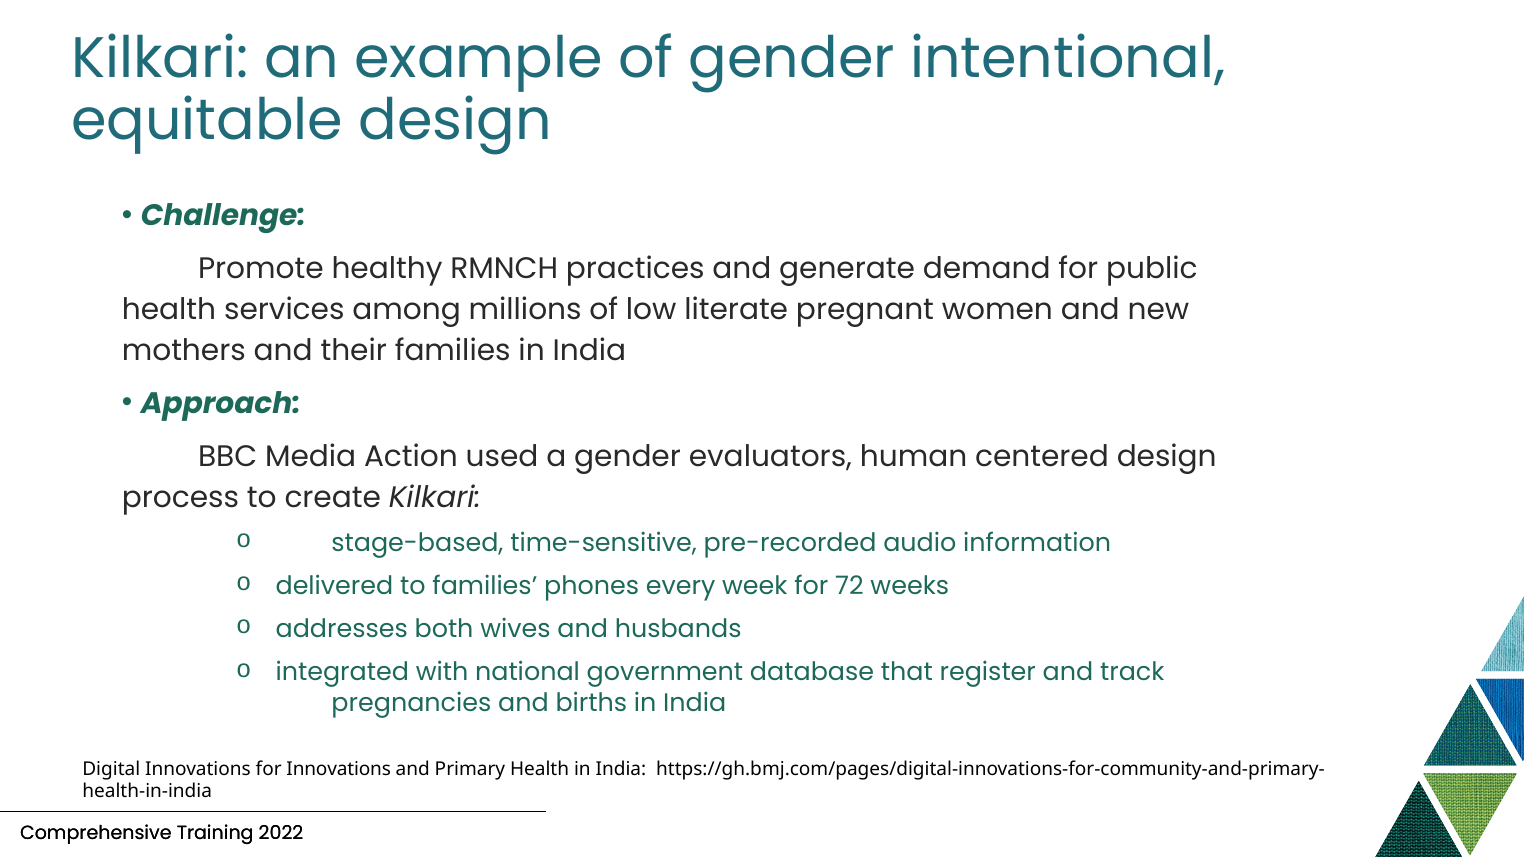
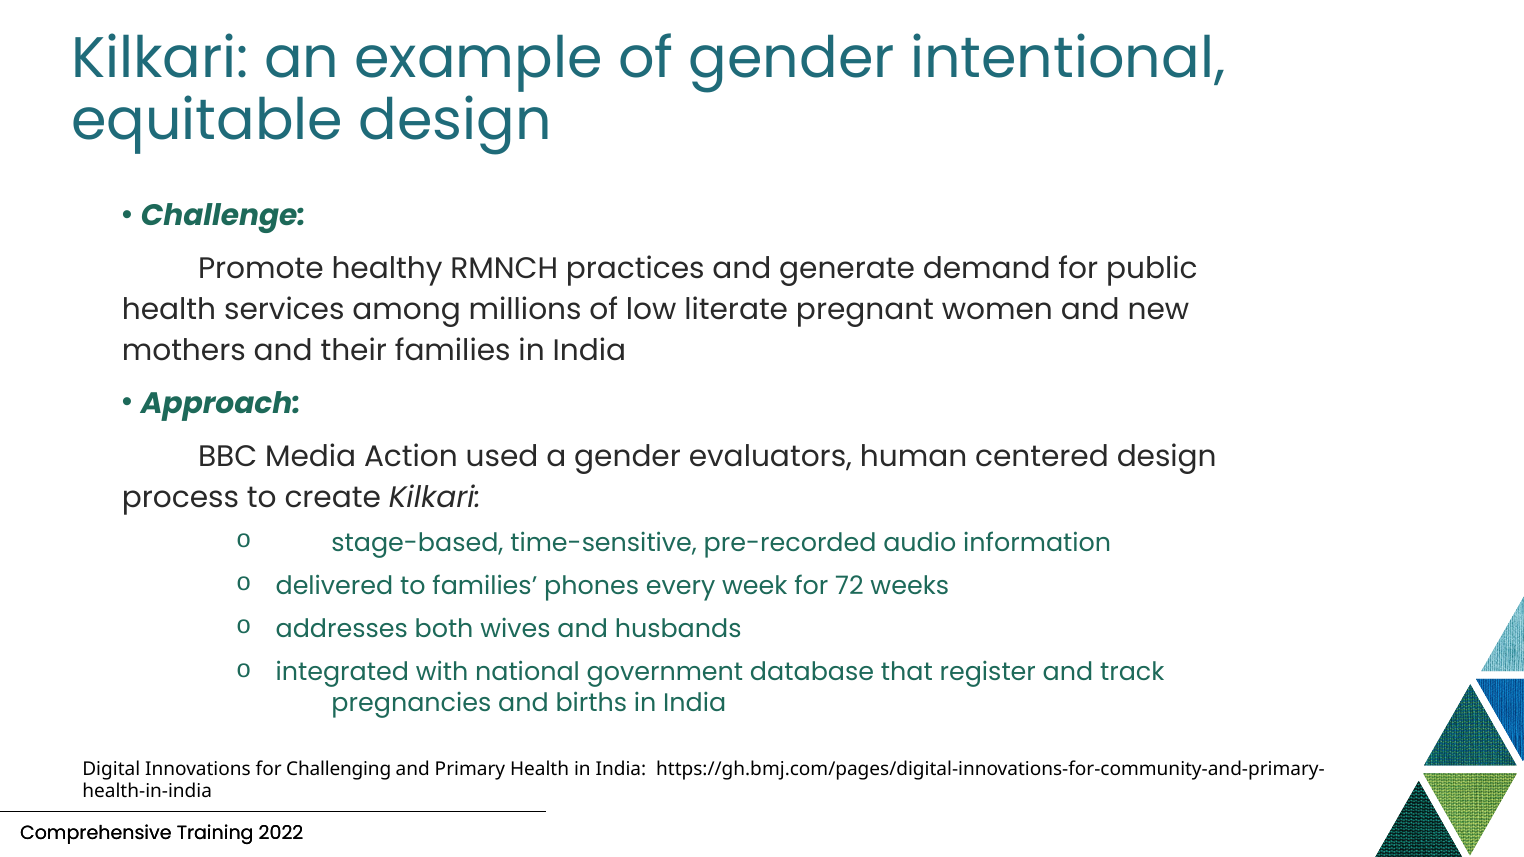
for Innovations: Innovations -> Challenging (339, 769)
